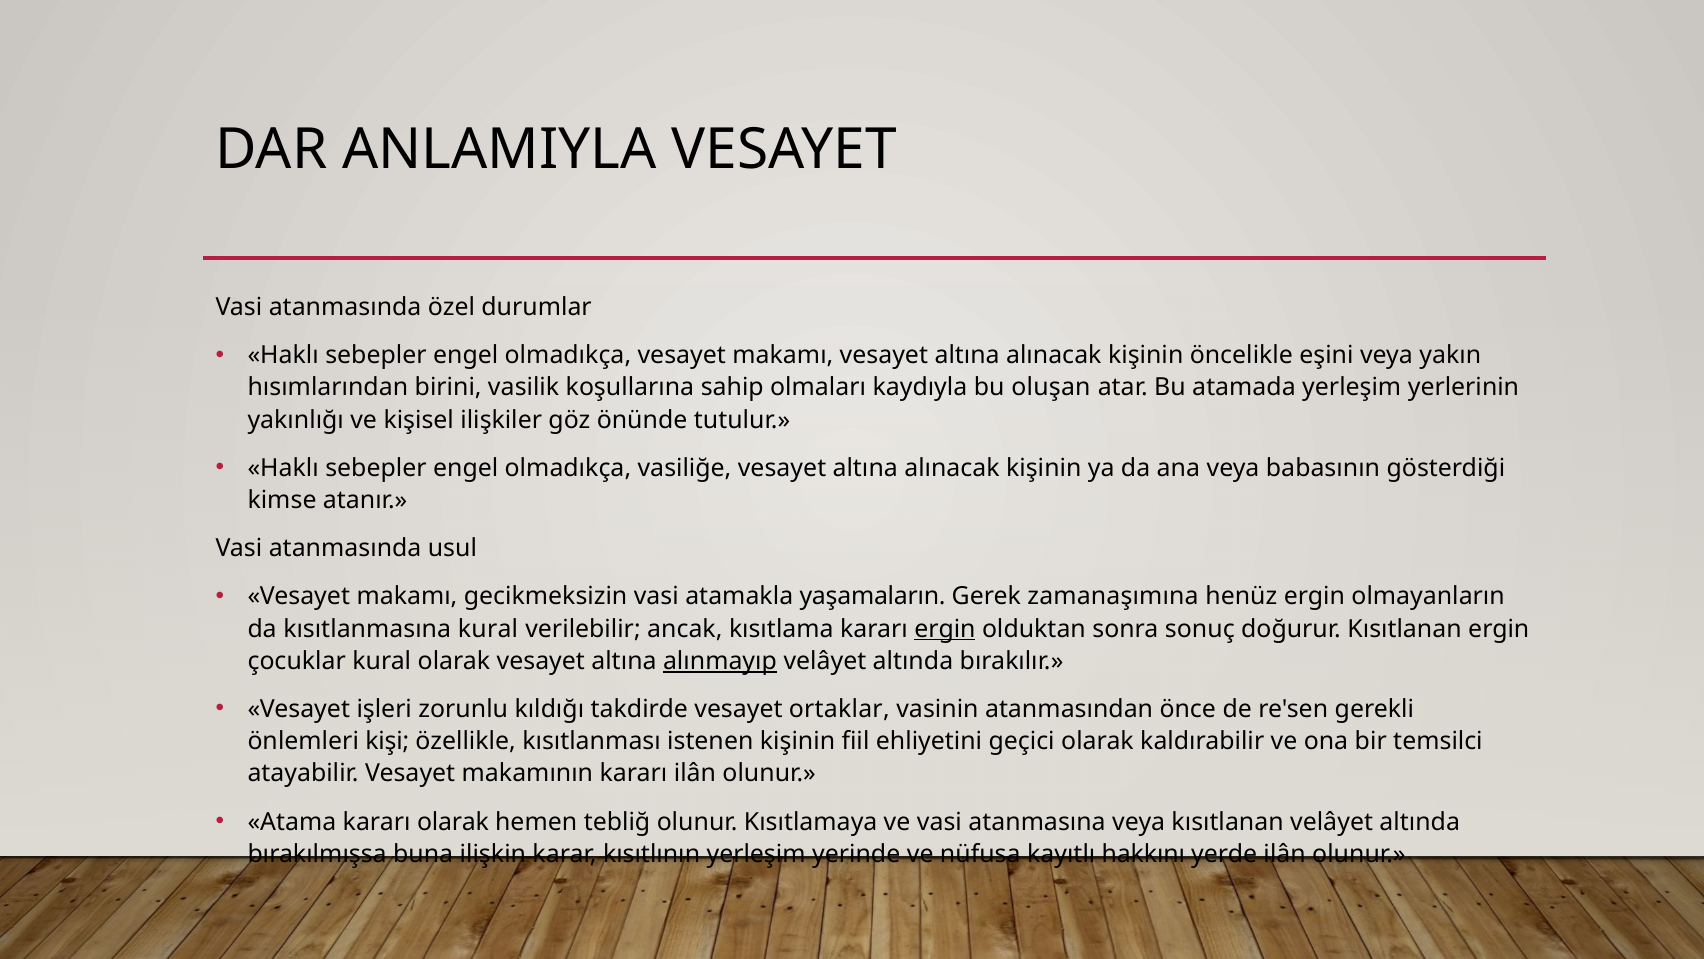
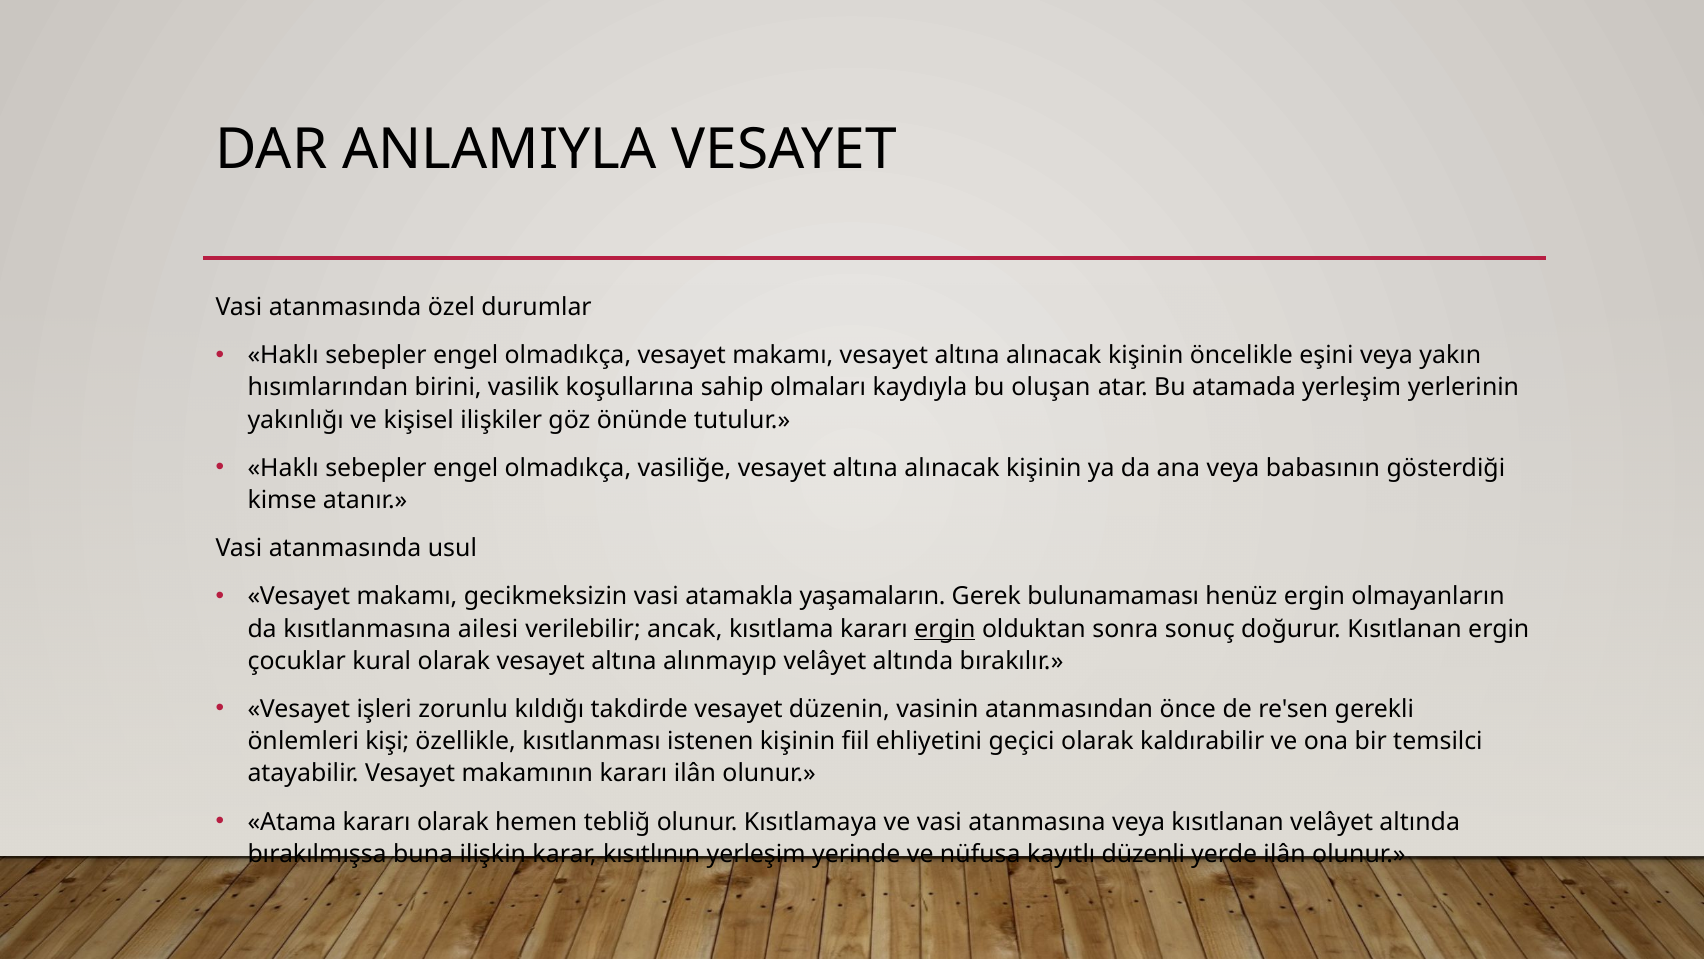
zamanaşımına: zamanaşımına -> bulunamaması (1113, 596)
kısıtlanmasına kural: kural -> ailesi (488, 629)
alınmayıp underline: present -> none (720, 661)
ortaklar: ortaklar -> düzenin (839, 709)
hakkını: hakkını -> düzenli (1143, 854)
